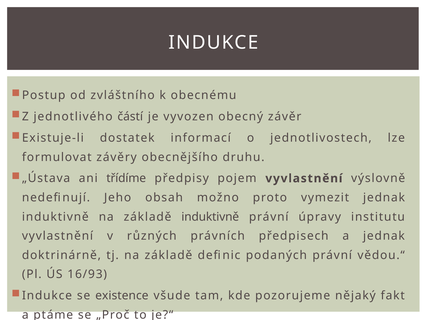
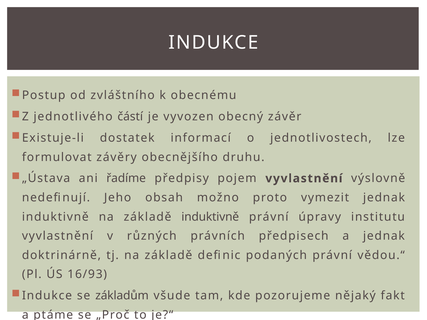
třídíme: třídíme -> řadíme (126, 179)
existence: existence -> základům (122, 296)
